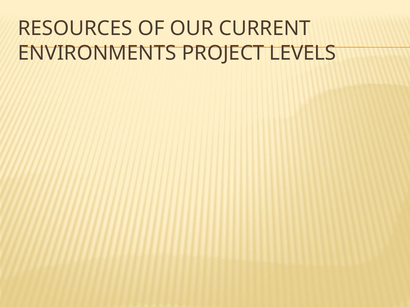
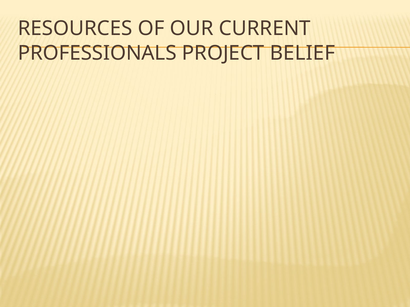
ENVIRONMENTS: ENVIRONMENTS -> PROFESSIONALS (97, 53)
LEVELS: LEVELS -> BELIEF (302, 53)
